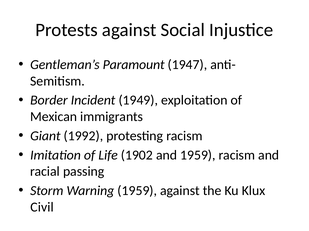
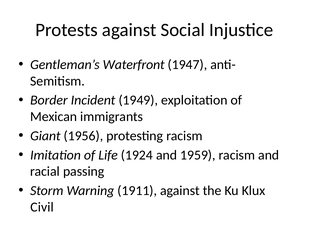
Paramount: Paramount -> Waterfront (134, 65)
1992: 1992 -> 1956 (83, 136)
1902: 1902 -> 1924 (137, 155)
Warning 1959: 1959 -> 1911 (137, 191)
